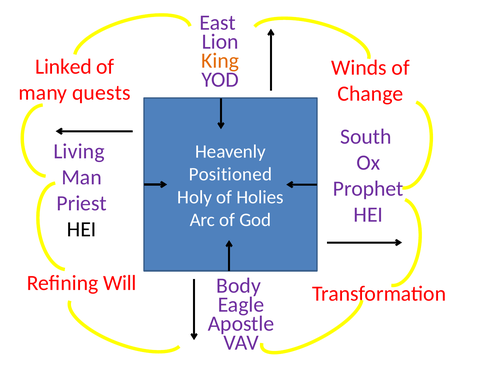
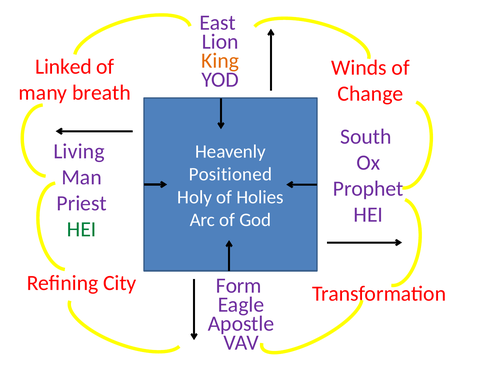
quests: quests -> breath (102, 93)
HEI colour: black -> green (82, 230)
Will: Will -> City (120, 283)
Body: Body -> Form (239, 286)
